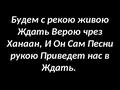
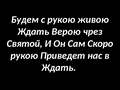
с рекою: рекою -> рукою (61, 20)
Ханаан: Ханаан -> Святой (25, 44)
Песни: Песни -> Скоро (100, 44)
